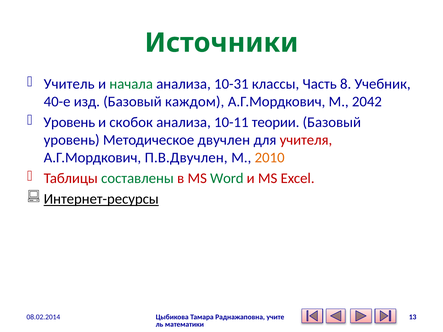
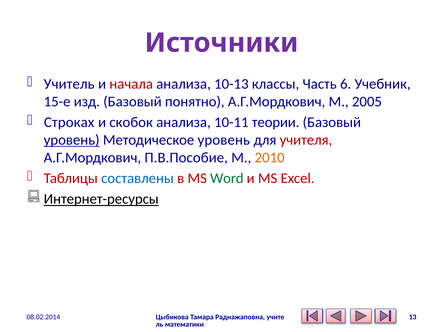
Источники colour: green -> purple (221, 43)
начала colour: green -> red (131, 84)
10-31: 10-31 -> 10-13 (231, 84)
8: 8 -> 6 (346, 84)
40-е: 40-е -> 15-е (57, 102)
каждом: каждом -> понятно (195, 102)
2042: 2042 -> 2005 (367, 102)
Уровень: Уровень -> Строках (69, 122)
уровень underline: none -> present (72, 140)
Методическое двучлен: двучлен -> уровень (224, 140)
П.В.Двучлен: П.В.Двучлен -> П.В.Пособие (186, 158)
составлены colour: green -> blue (137, 179)
